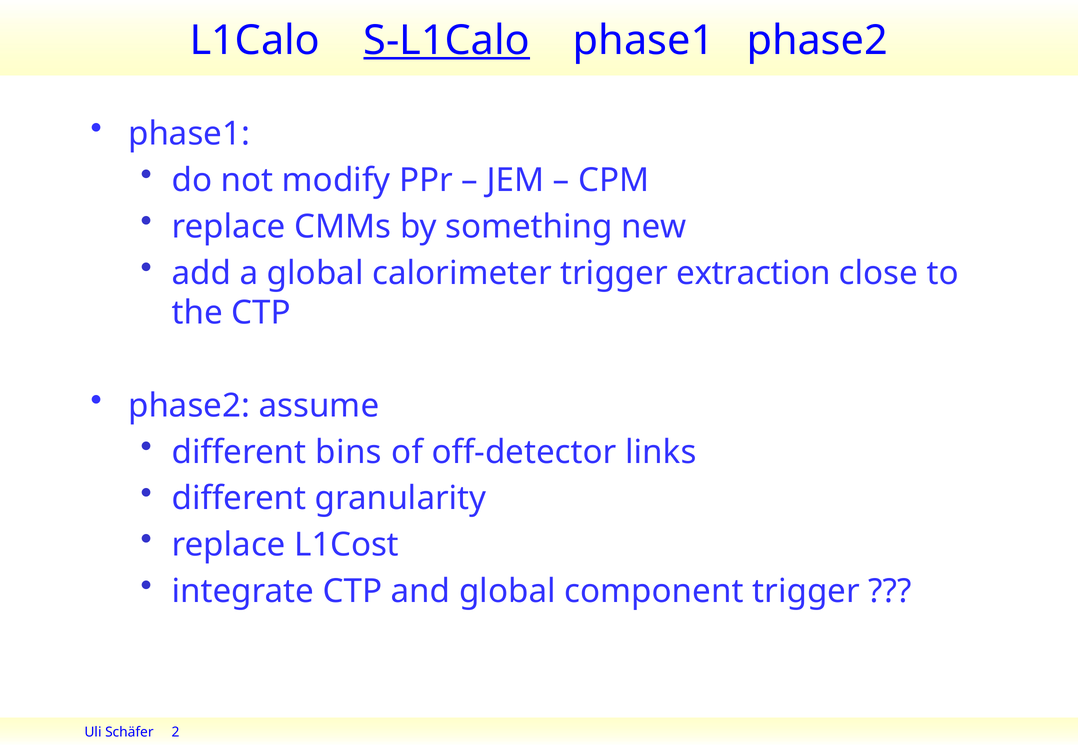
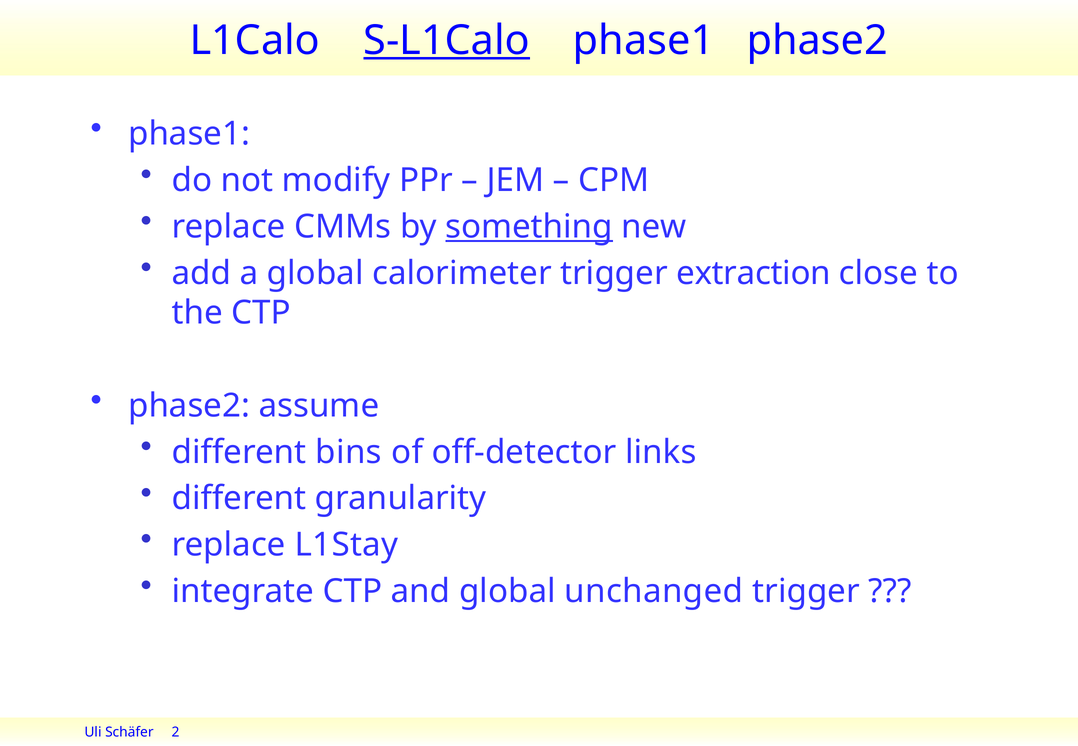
something underline: none -> present (529, 227)
L1Cost: L1Cost -> L1Stay (346, 545)
component: component -> unchanged (654, 592)
